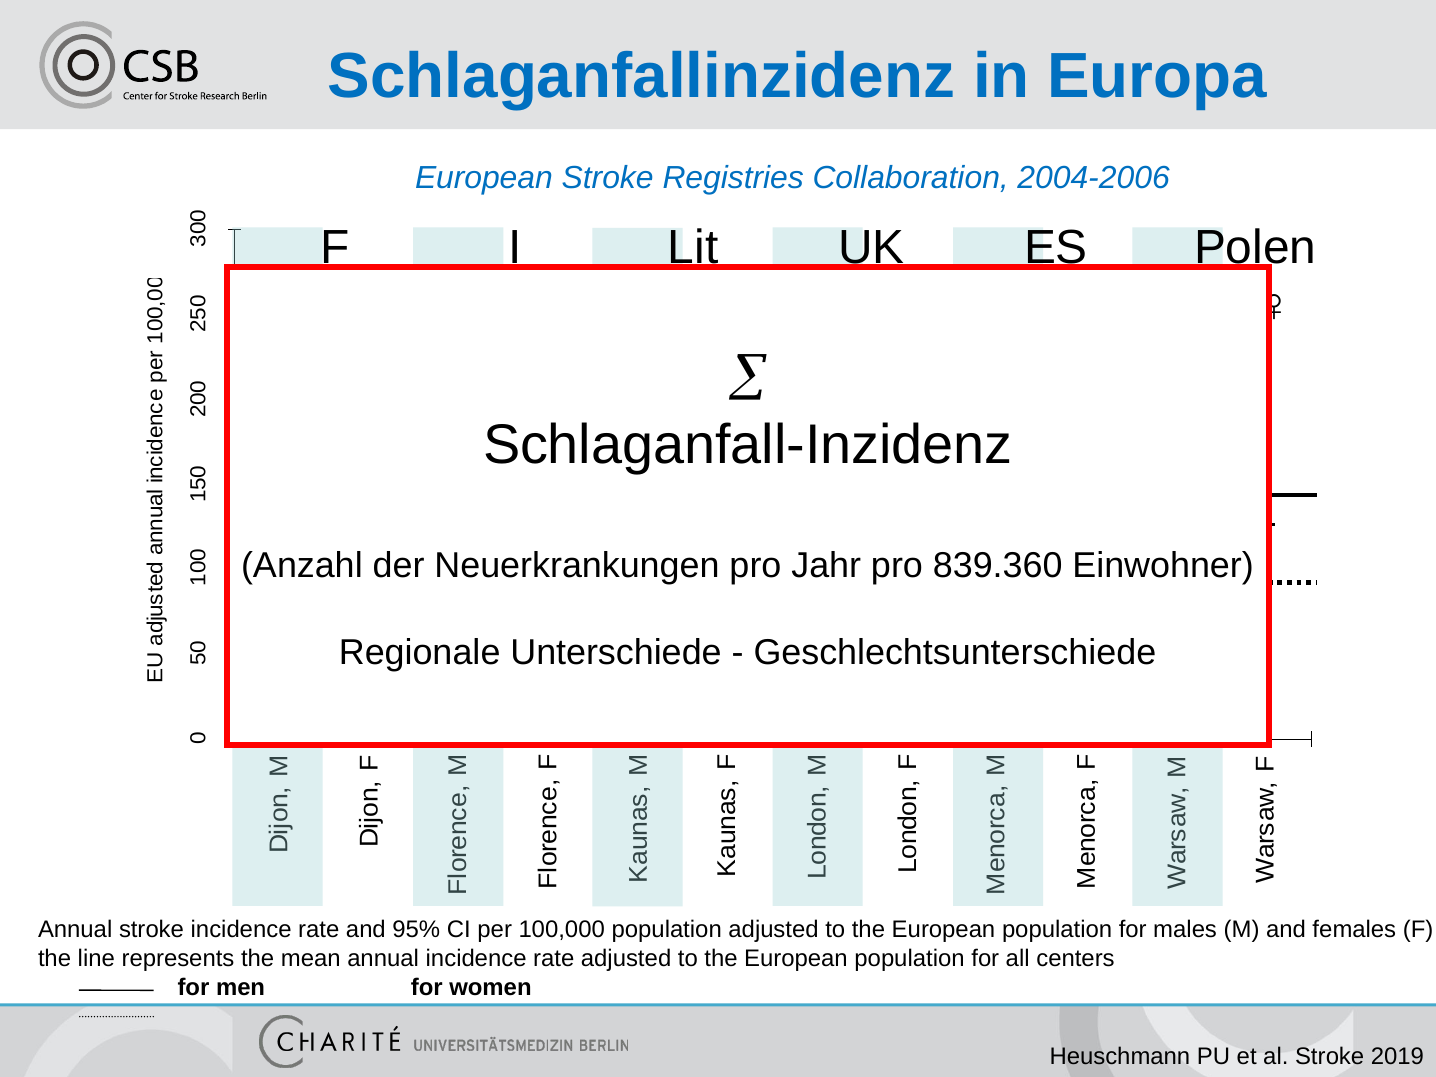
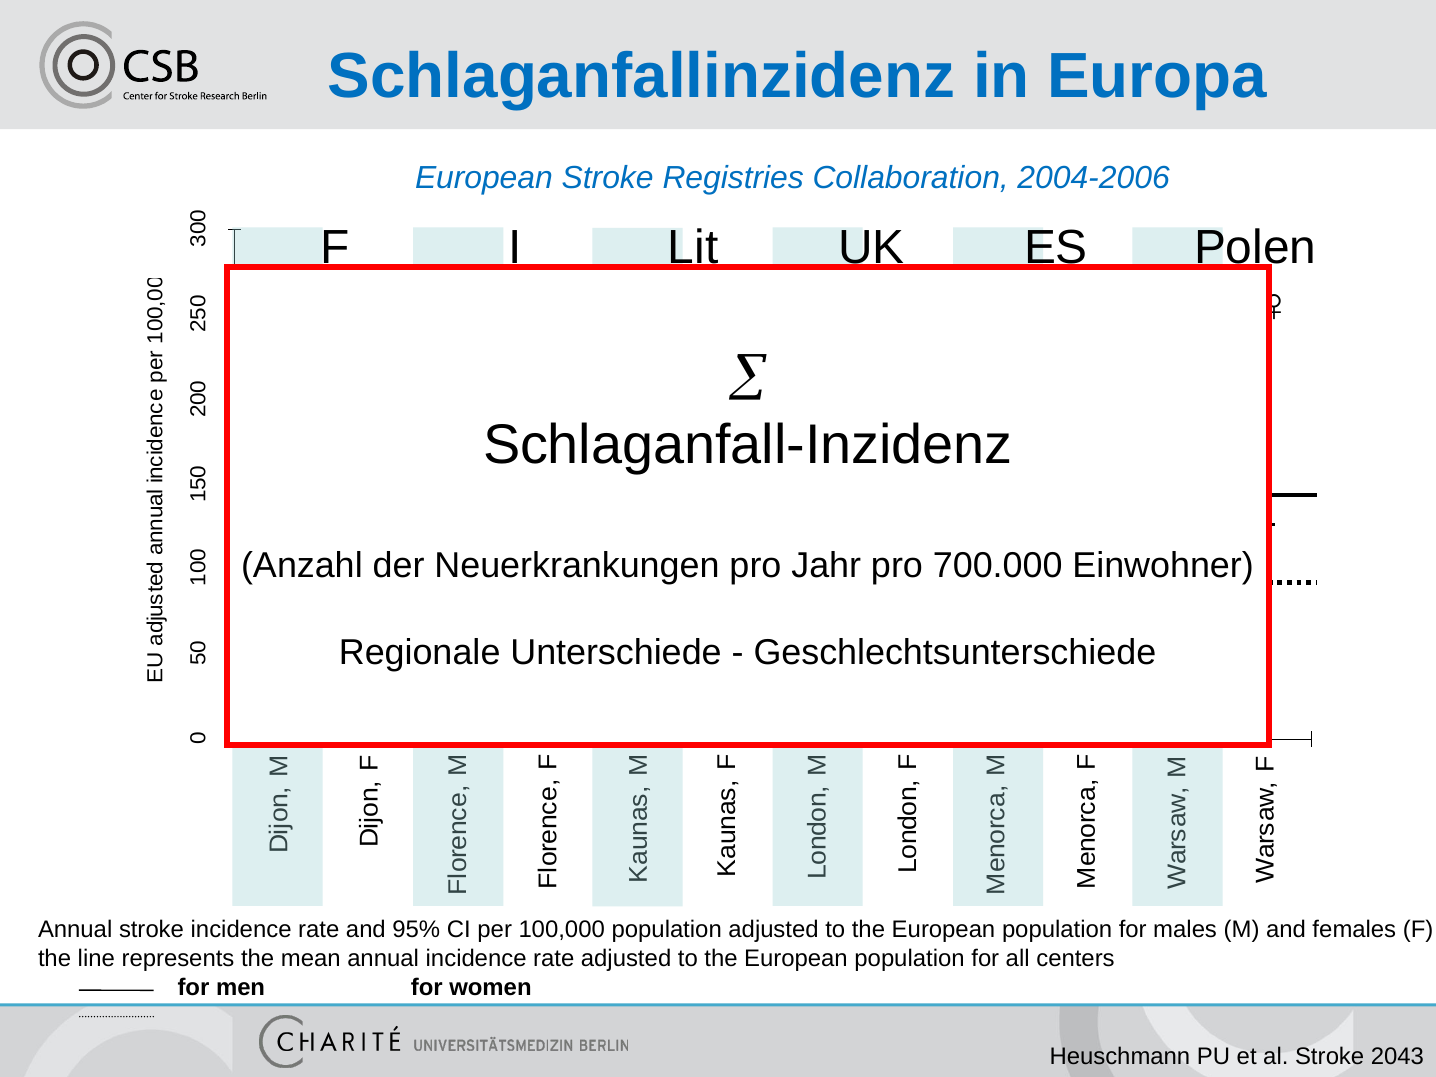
839.360: 839.360 -> 700.000 (998, 566)
2019: 2019 -> 2043 (1397, 1057)
